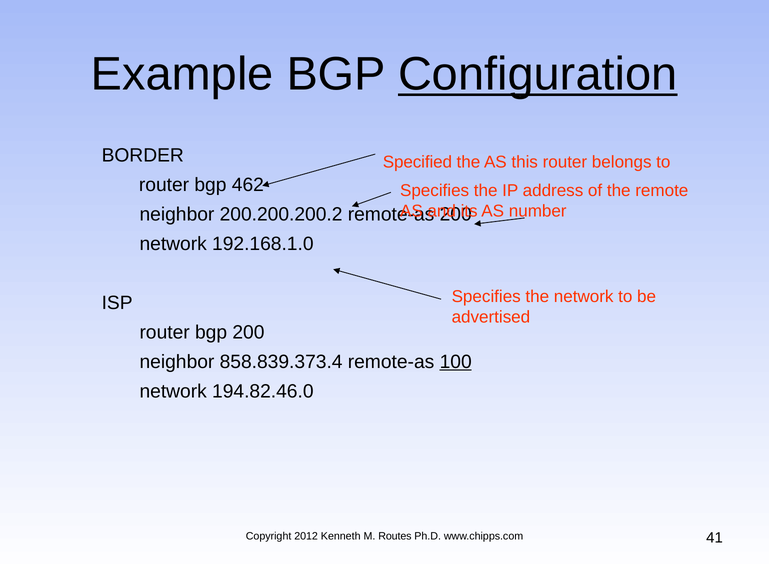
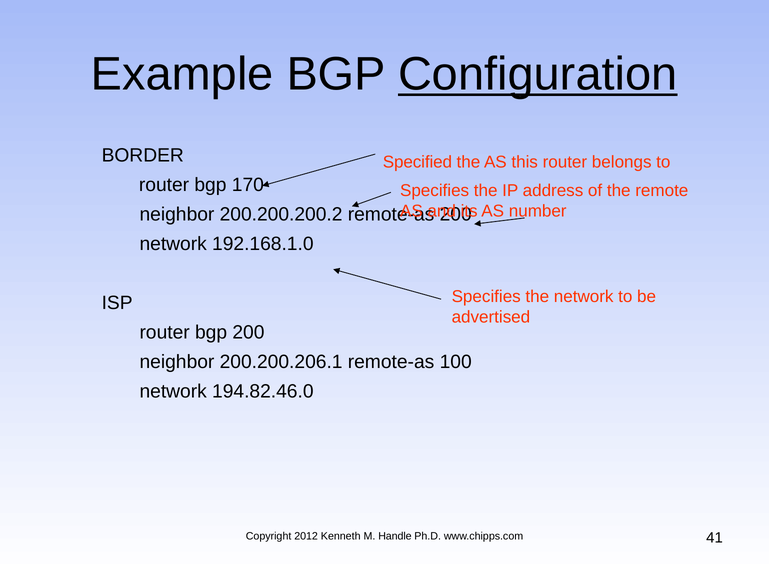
462: 462 -> 170 (248, 185)
858.839.373.4: 858.839.373.4 -> 200.200.206.1 (281, 362)
100 underline: present -> none (456, 362)
Routes: Routes -> Handle (395, 536)
